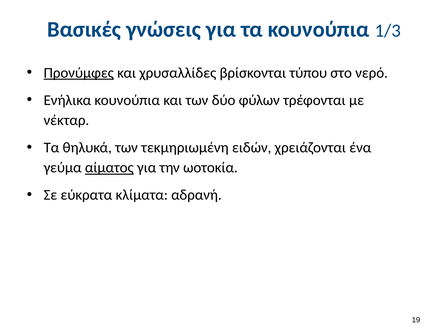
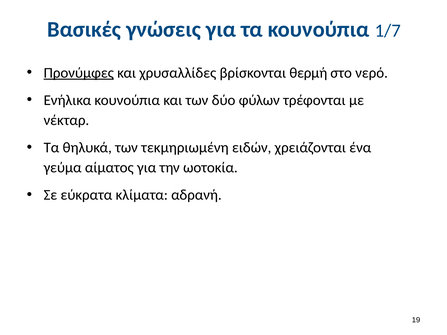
1/3: 1/3 -> 1/7 (388, 31)
τύπου: τύπου -> θερμή (308, 73)
αίματος underline: present -> none (109, 168)
